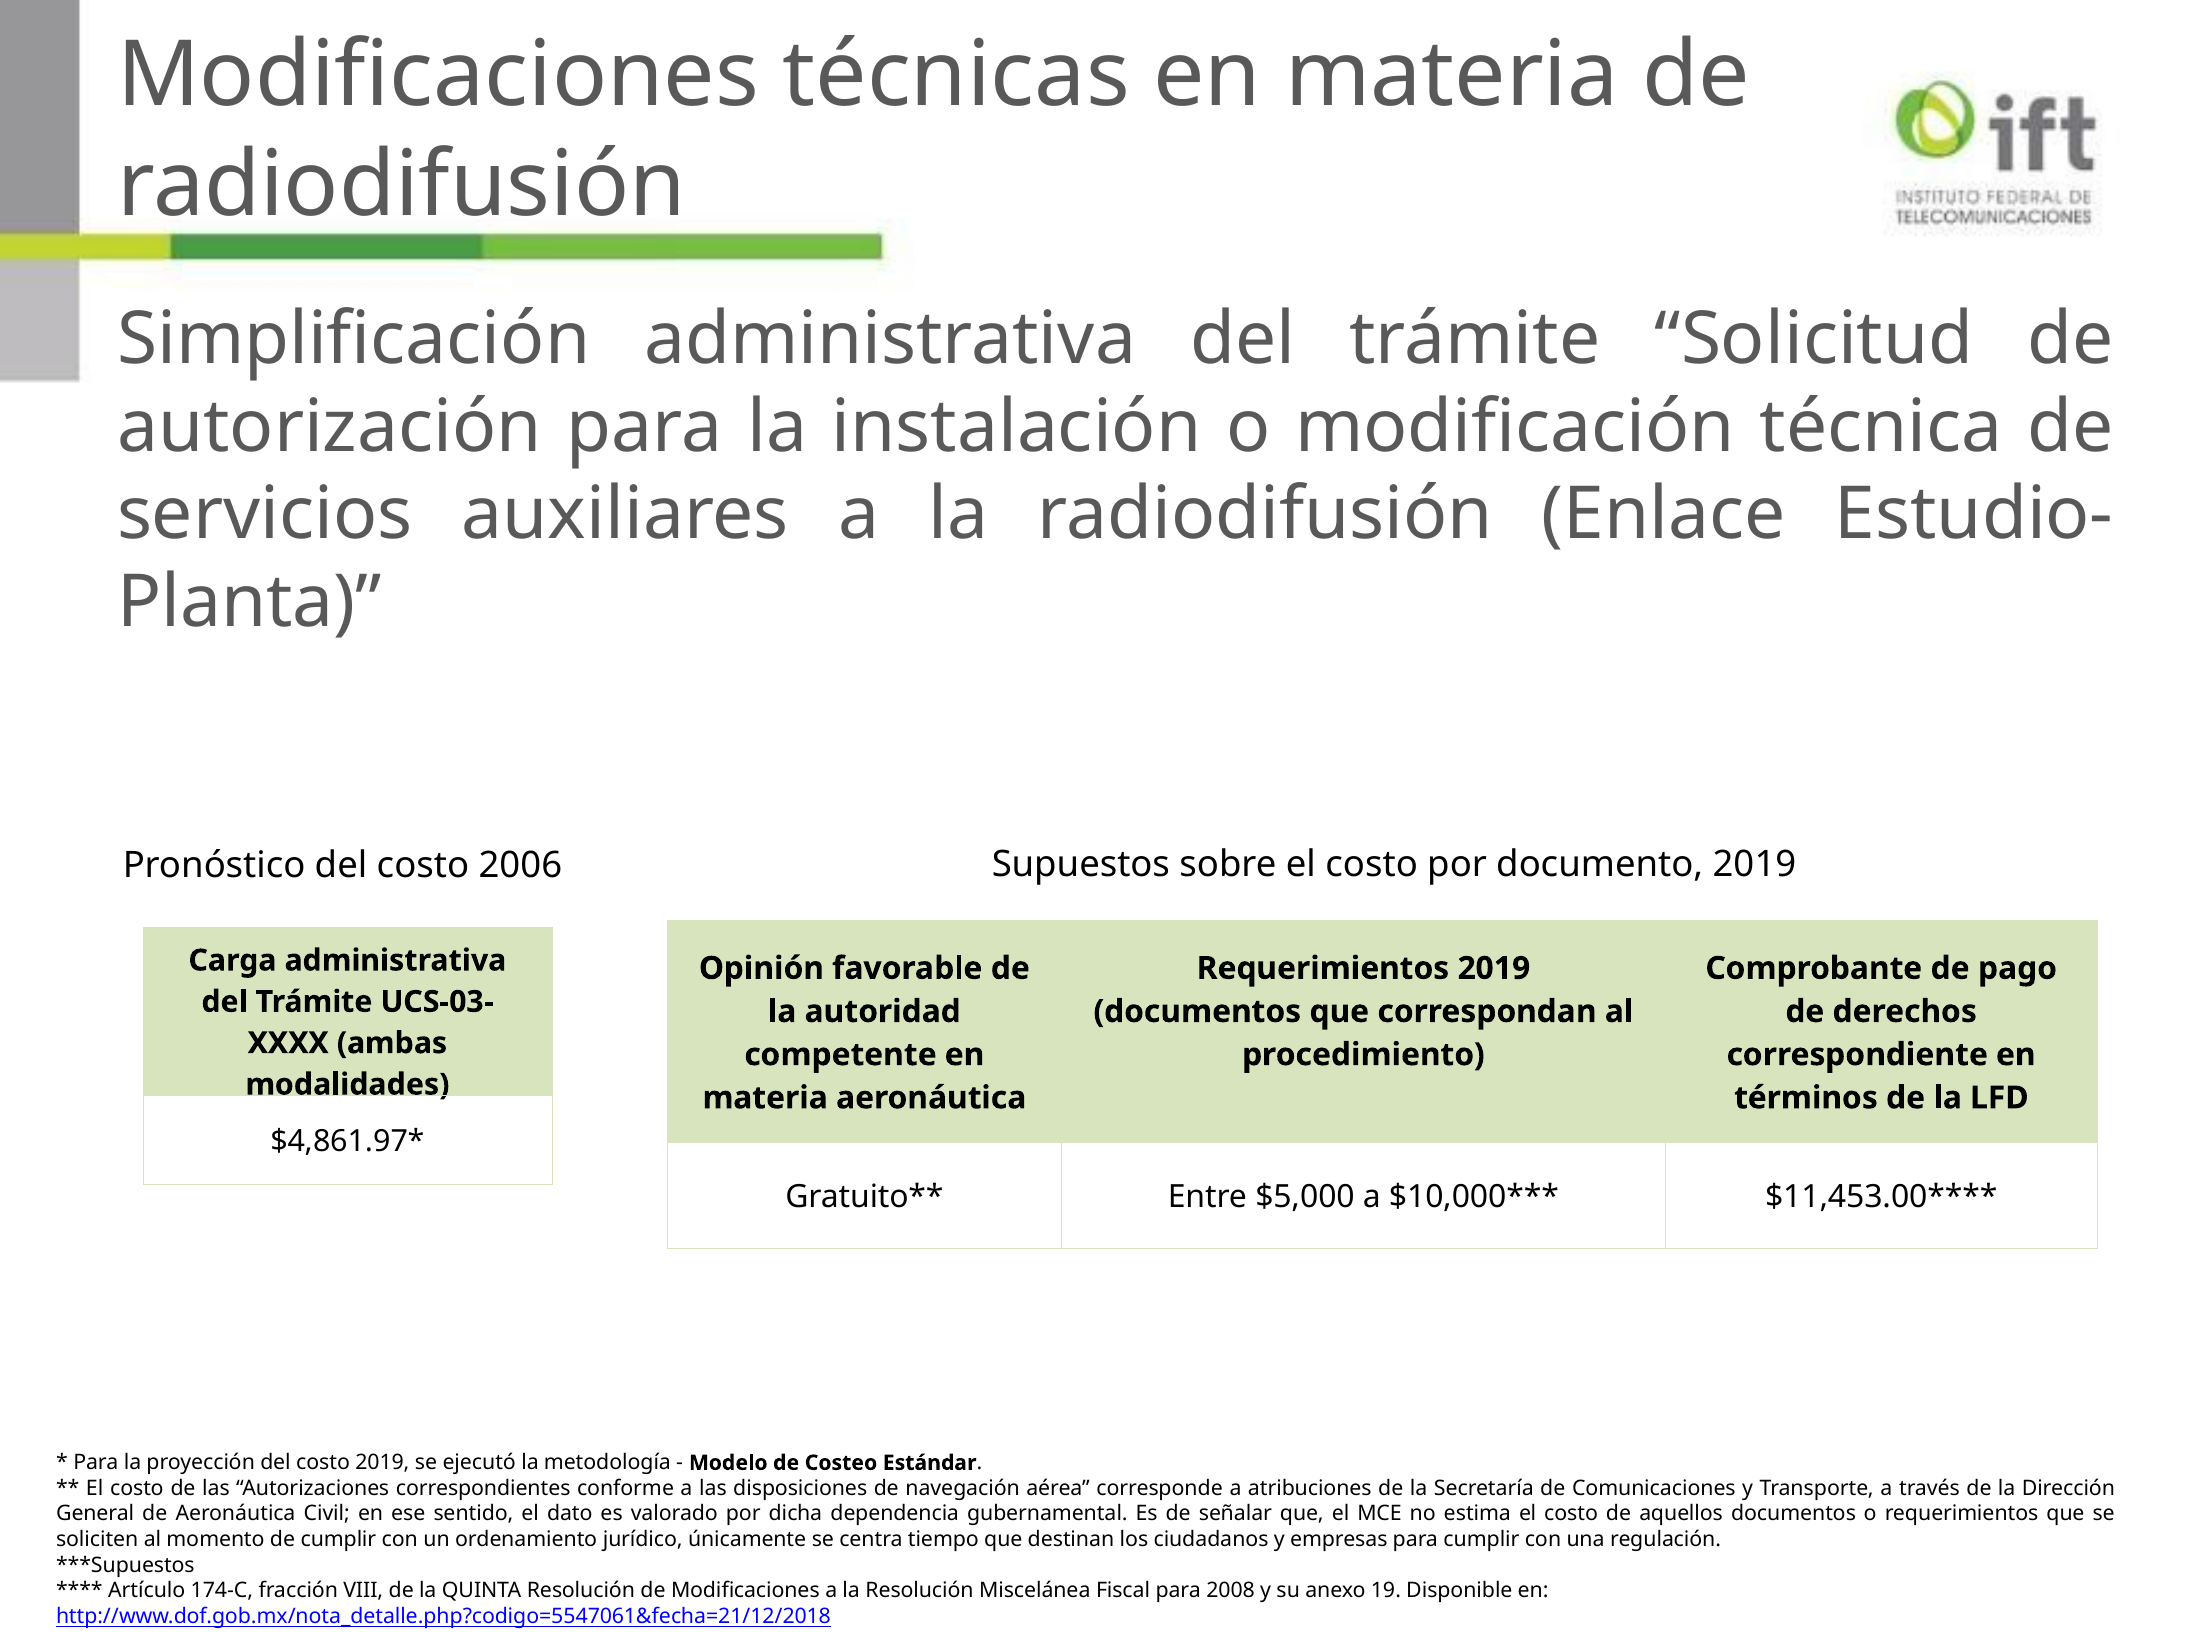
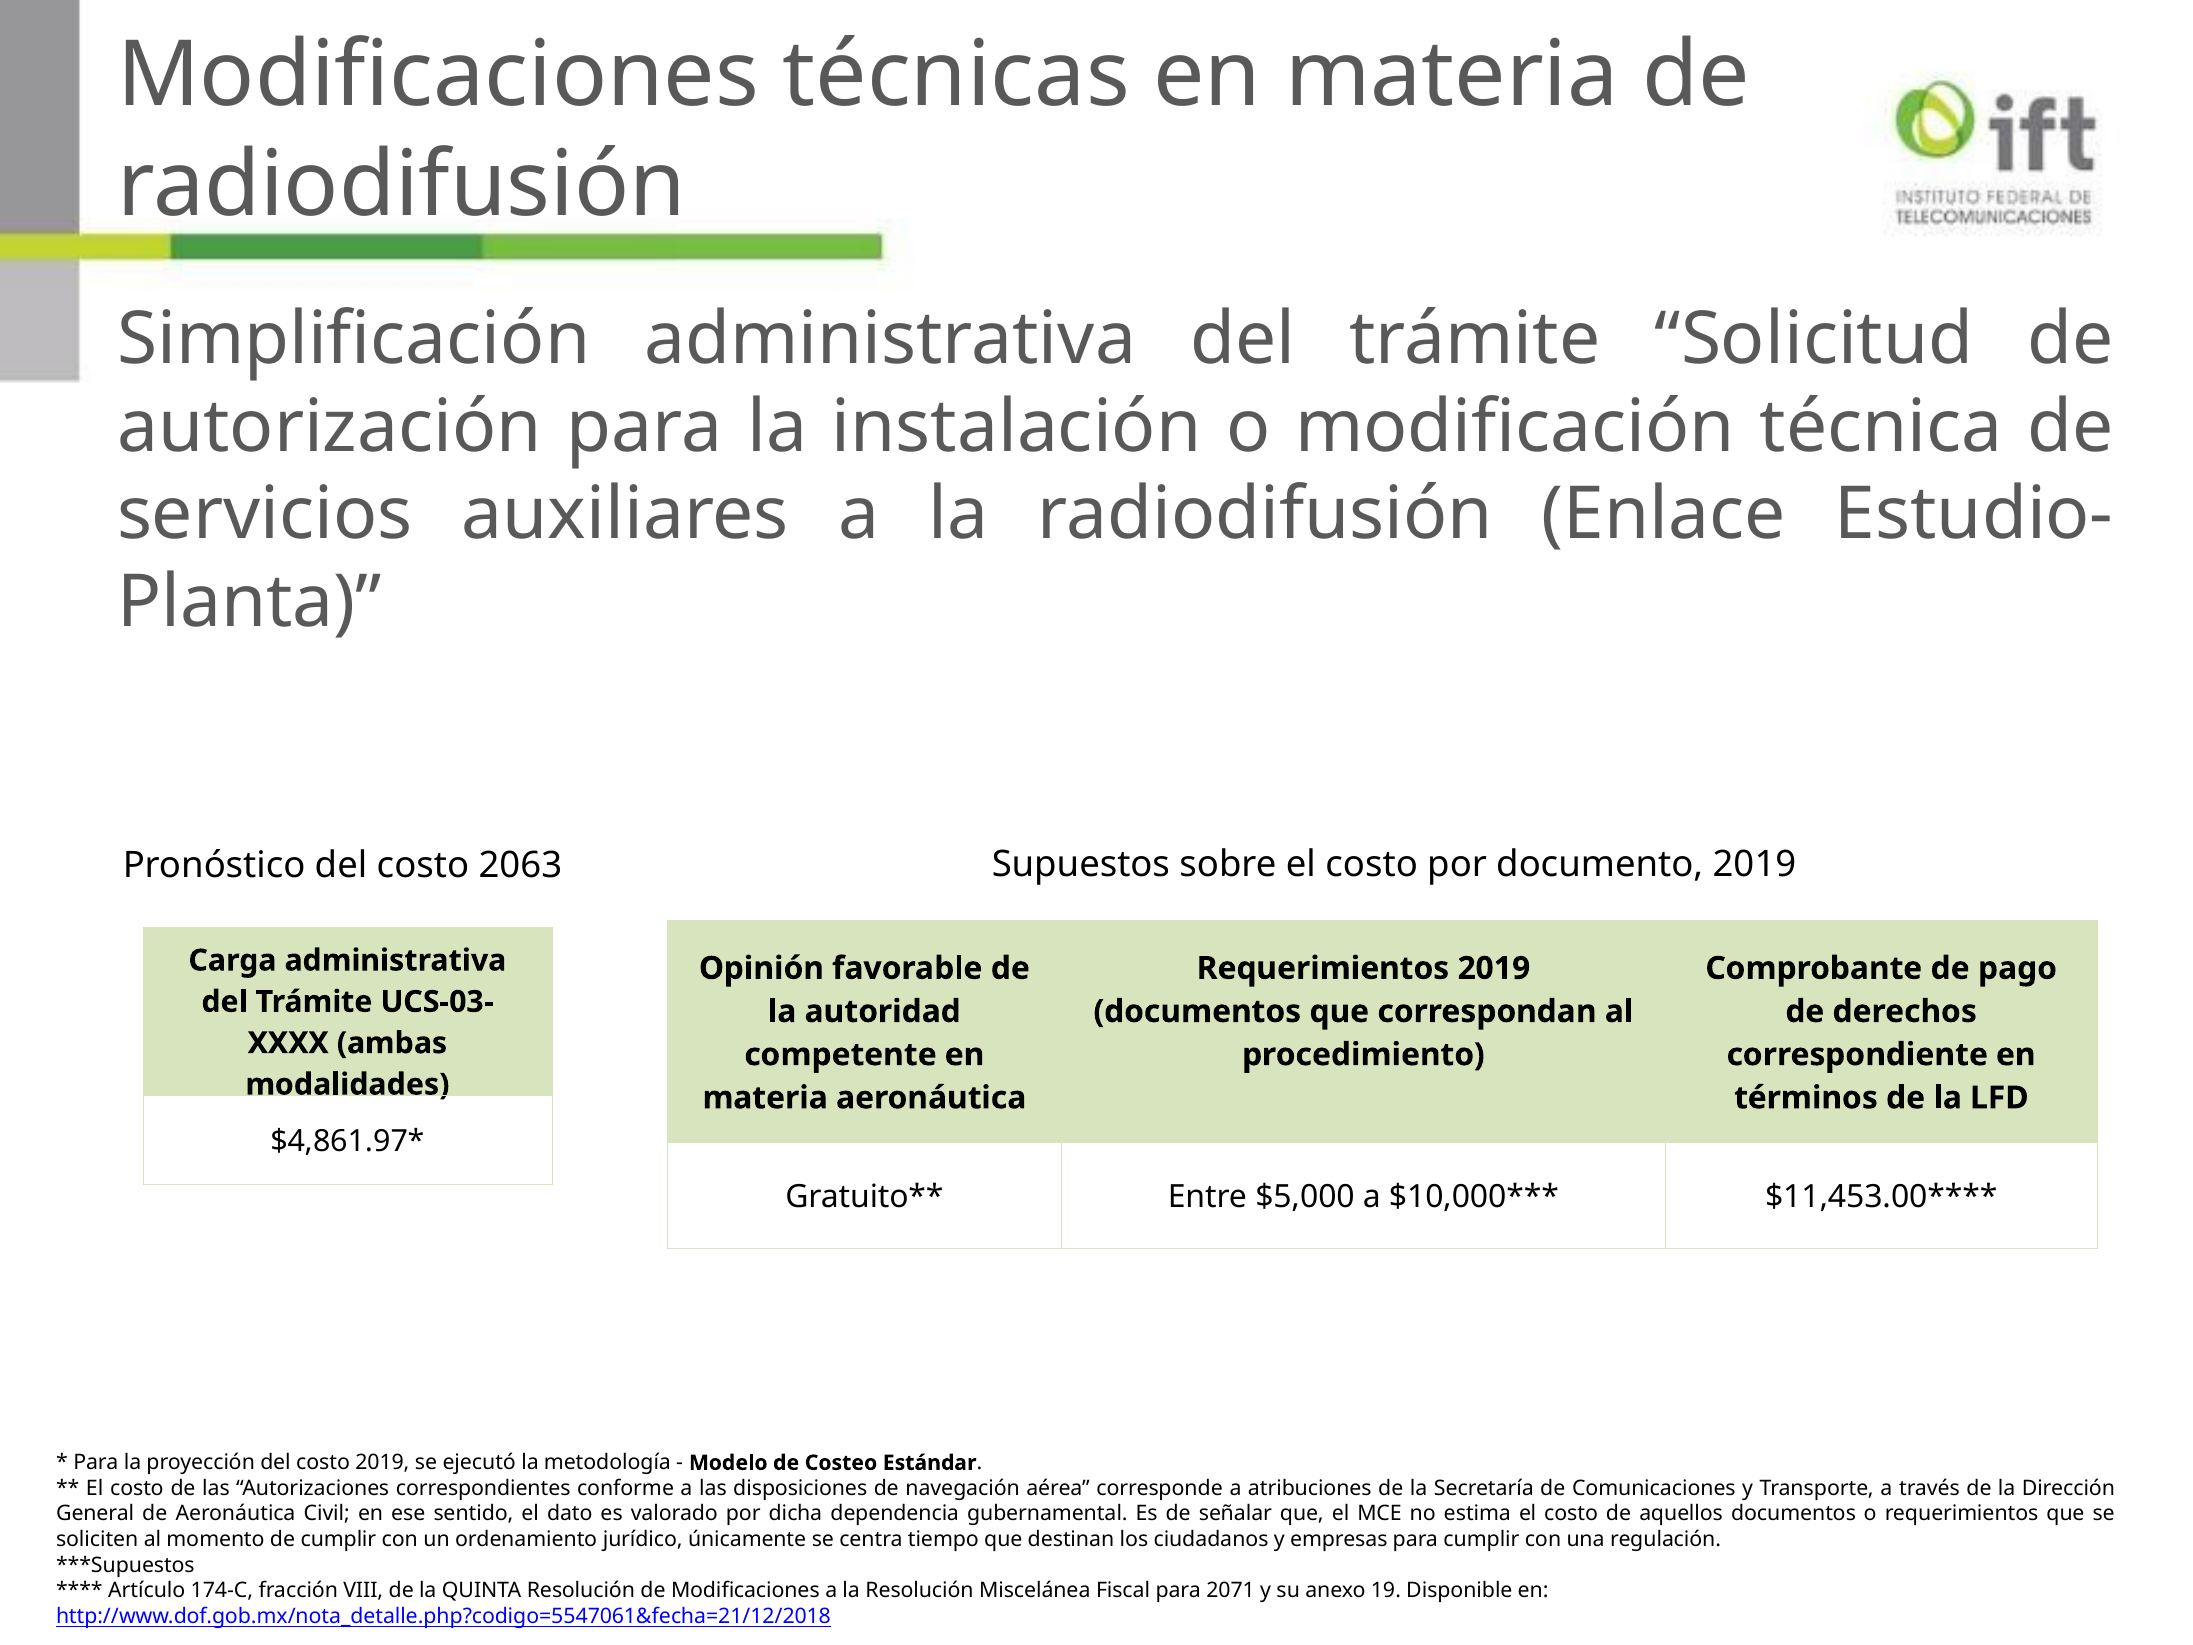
2006: 2006 -> 2063 (520, 865)
2008: 2008 -> 2071 (1231, 1590)
